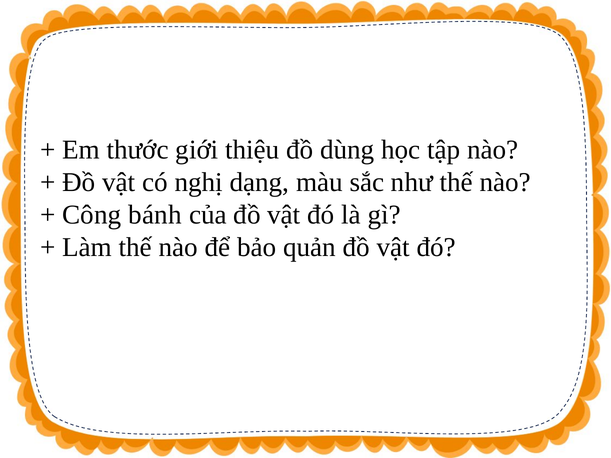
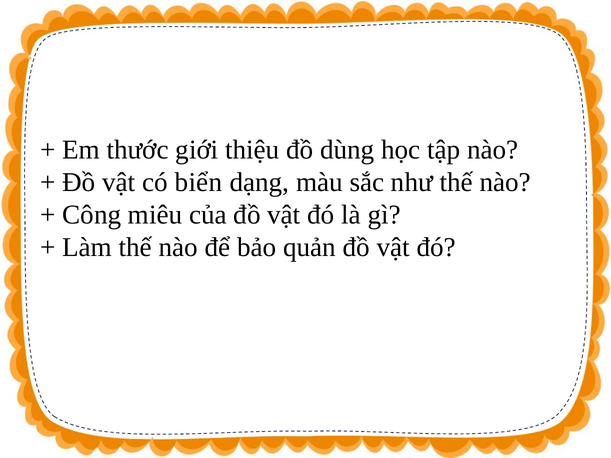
nghị: nghị -> biển (199, 182)
bánh: bánh -> miêu (155, 215)
